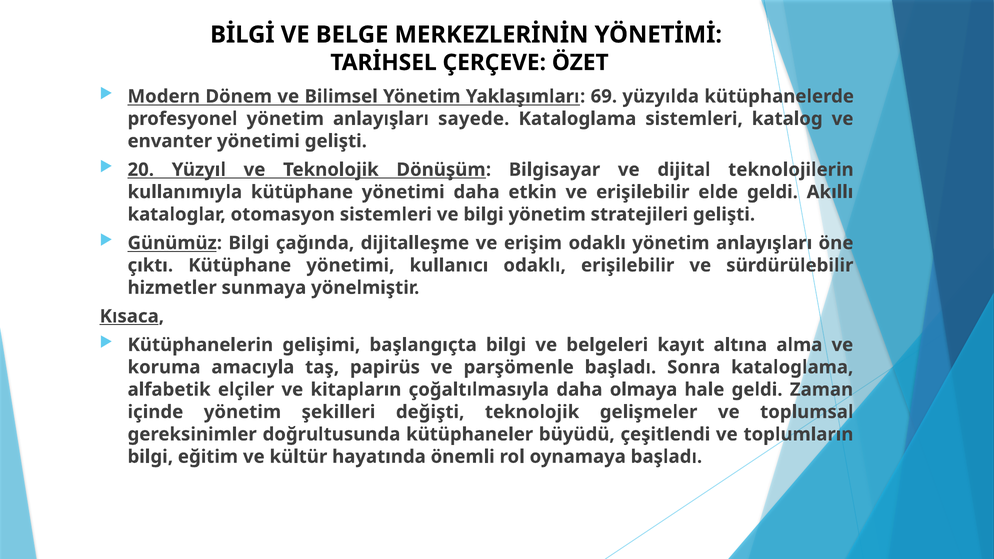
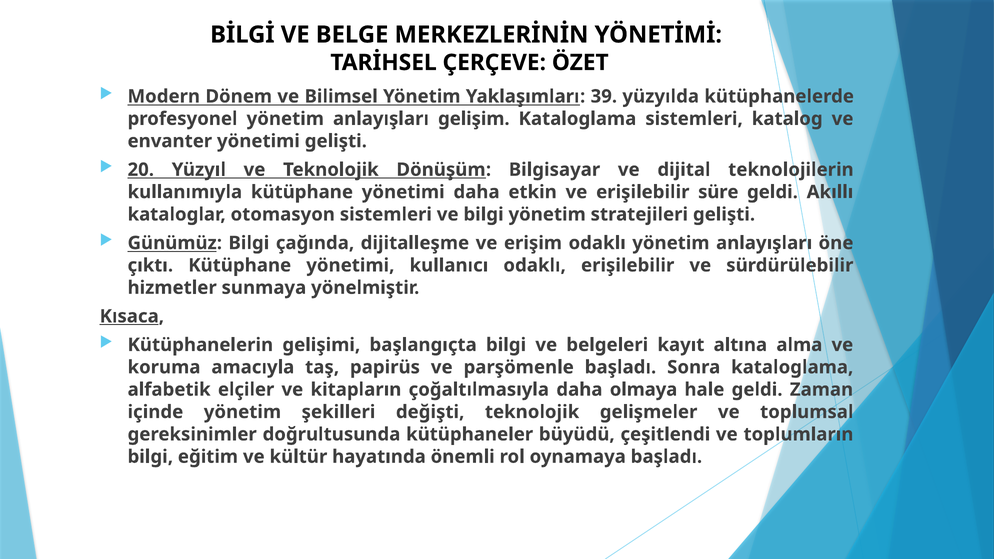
69: 69 -> 39 (604, 96)
sayede: sayede -> gelişim (474, 119)
elde: elde -> süre (718, 192)
